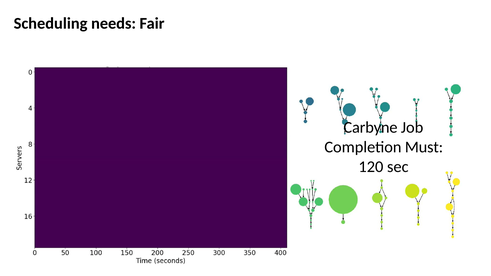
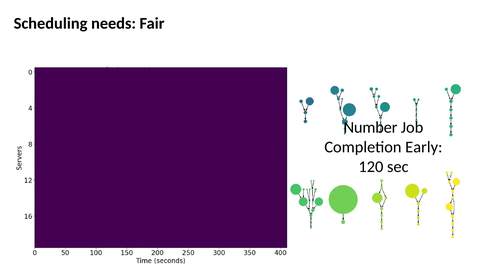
Carbyne: Carbyne -> Number (370, 128)
Must: Must -> Early (424, 147)
